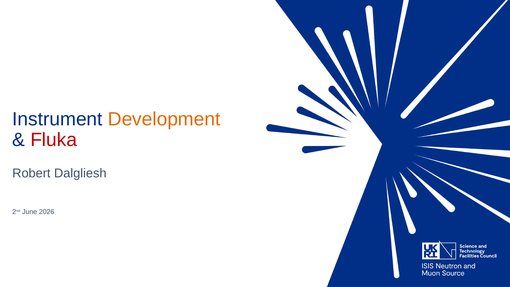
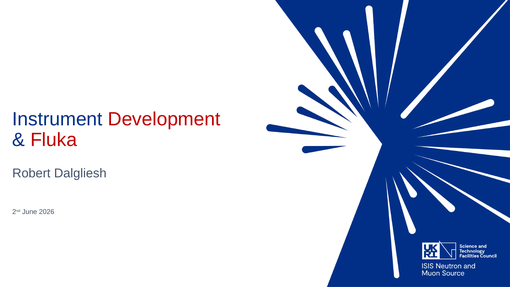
Development colour: orange -> red (164, 119)
